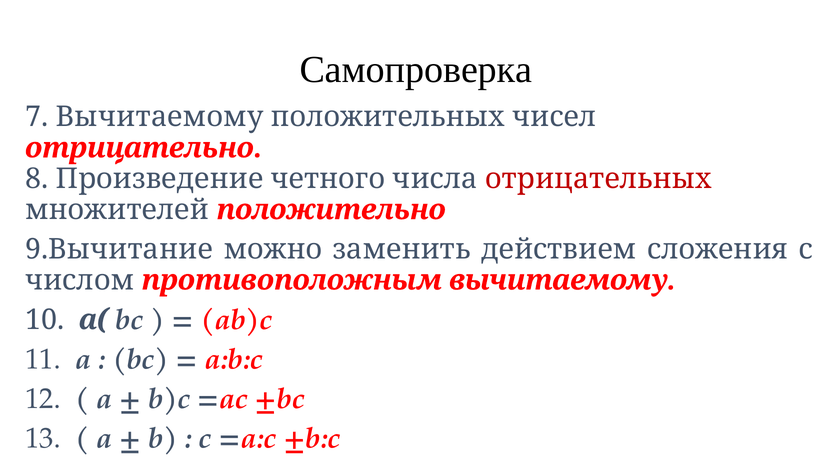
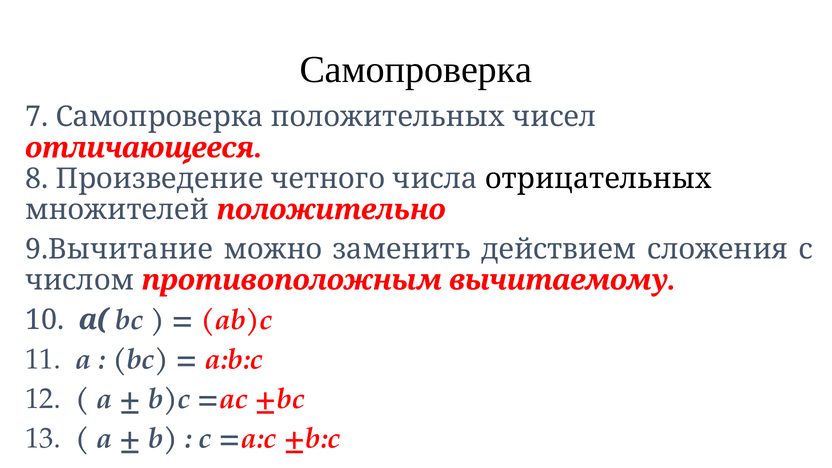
7 Вычитаемому: Вычитаемому -> Самопроверка (160, 117)
отрицательно: отрицательно -> отличающееся (144, 148)
отрицательных colour: red -> black (599, 179)
